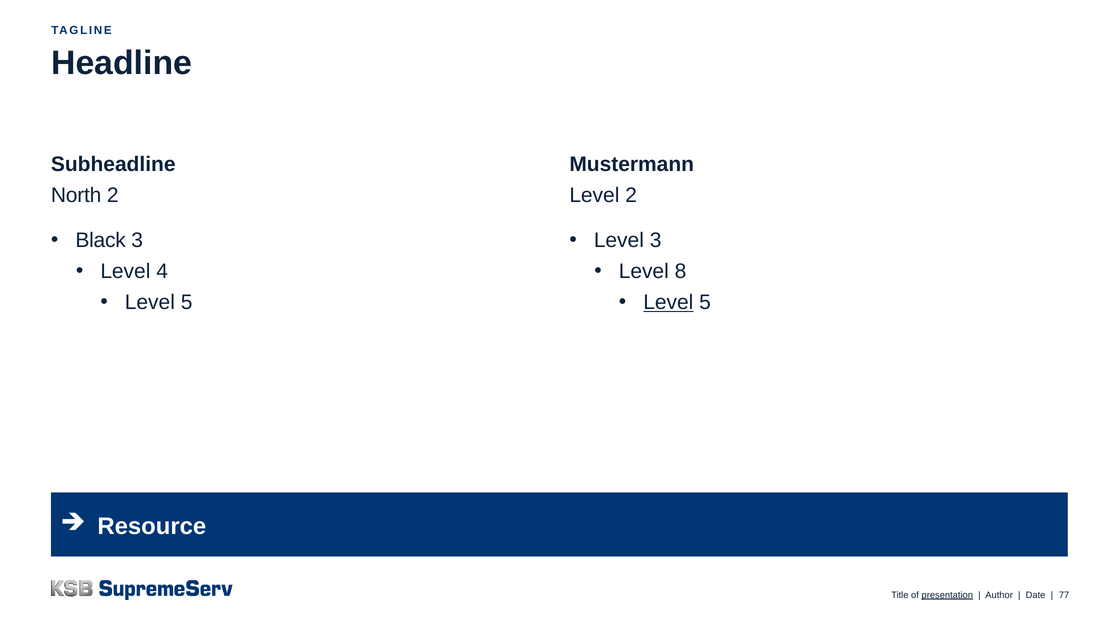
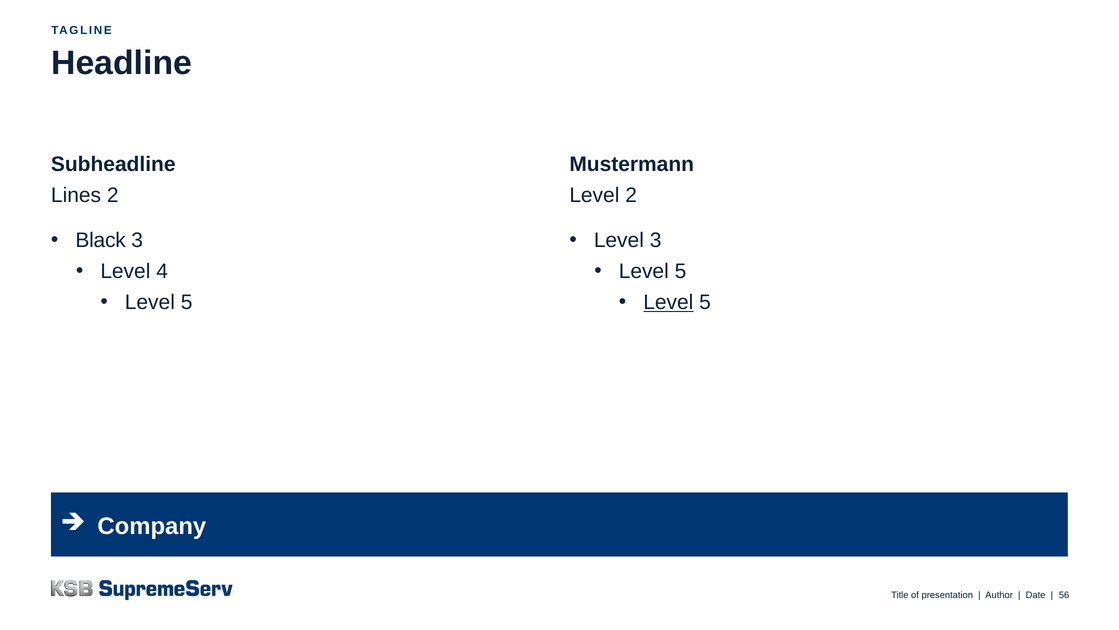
North: North -> Lines (76, 195)
8: 8 -> 5 (681, 271)
Resource: Resource -> Company (152, 526)
presentation underline: present -> none (947, 594)
77: 77 -> 56 (1064, 594)
